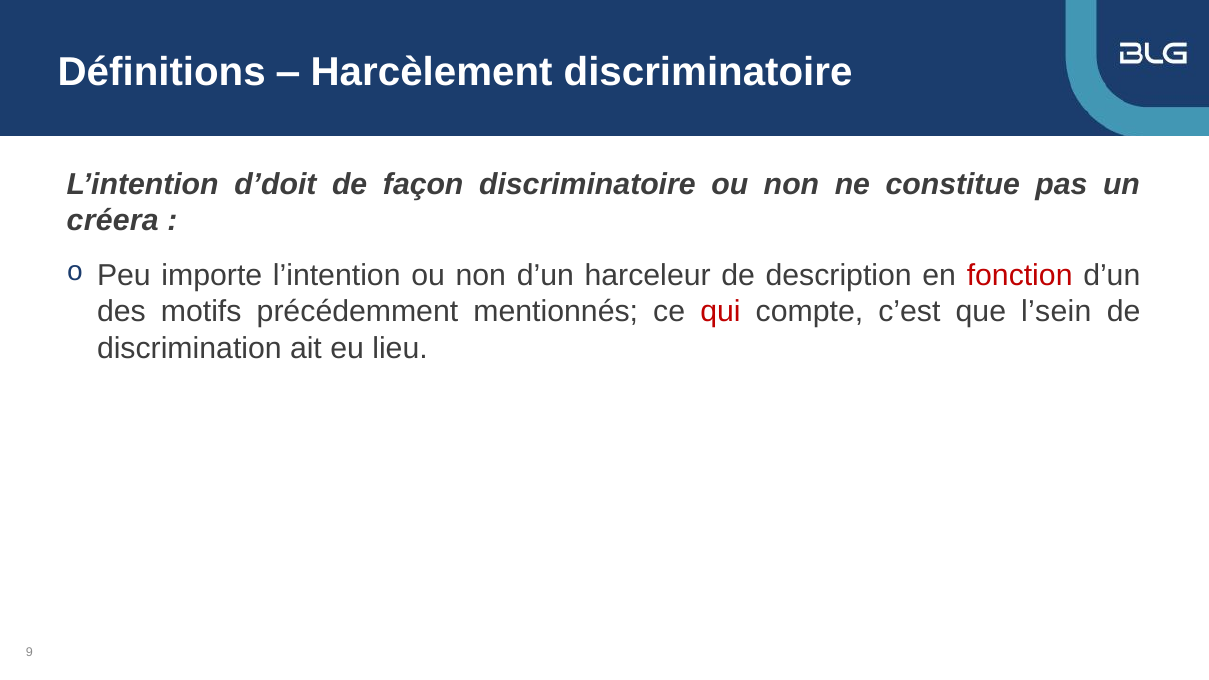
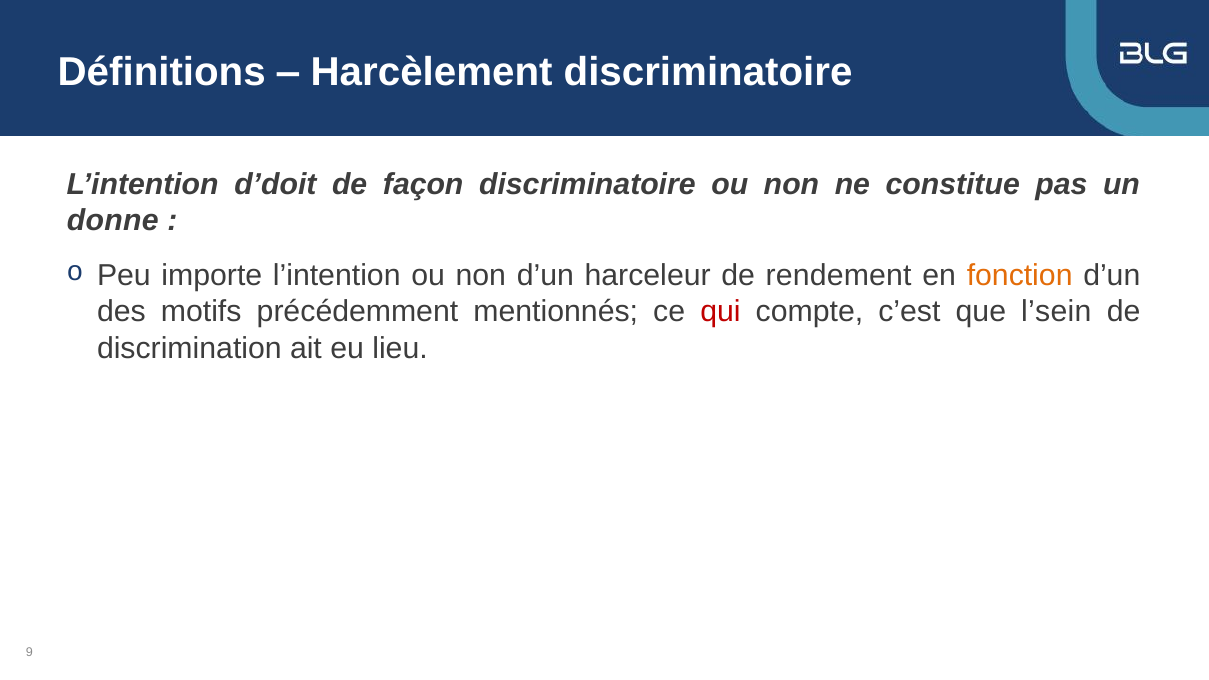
créera: créera -> donne (113, 221)
description: description -> rendement (839, 276)
fonction colour: red -> orange (1020, 276)
